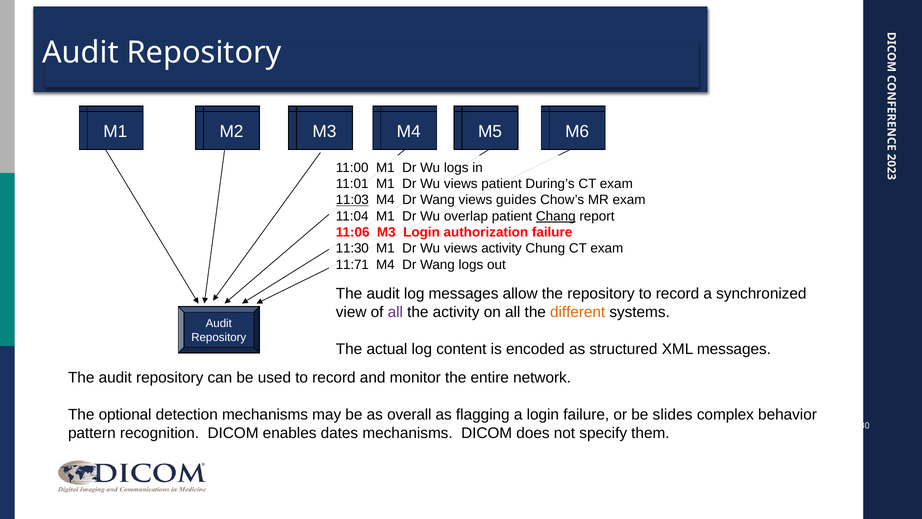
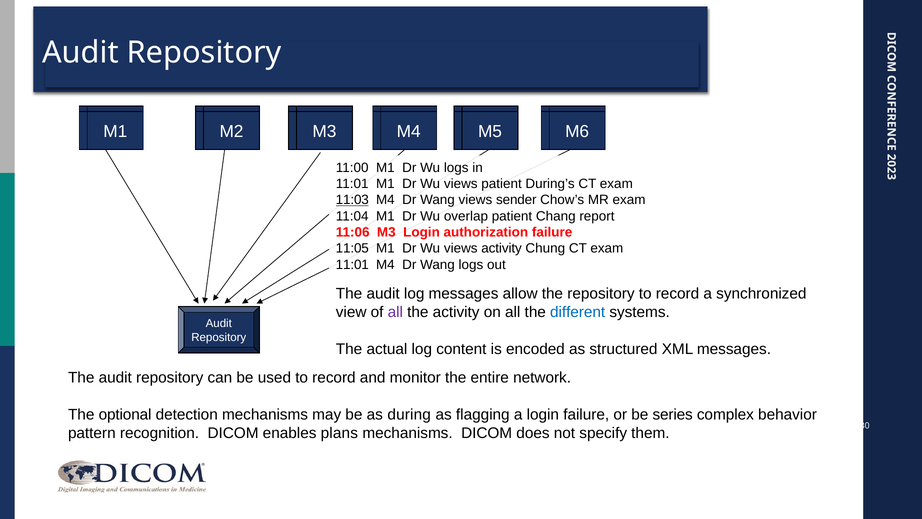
guides: guides -> sender (516, 200)
Chang underline: present -> none (556, 216)
11:30: 11:30 -> 11:05 (352, 248)
11:71: 11:71 -> 11:01 (352, 265)
different colour: orange -> blue (578, 312)
overall: overall -> during (409, 414)
slides: slides -> series (673, 414)
dates: dates -> plans (339, 433)
